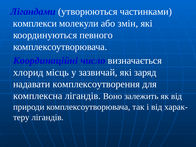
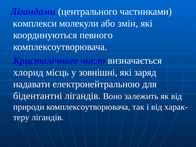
утворюються: утворюються -> центрального (88, 12)
Координаційні: Координаційні -> Кристалічного (46, 61)
зазвичай: зазвичай -> зовнішні (98, 72)
комплексоутворення: комплексоутворення -> електронейтральною (96, 84)
комплексна: комплексна -> бідентантні (38, 96)
